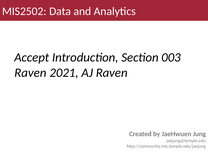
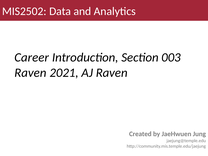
Accept: Accept -> Career (32, 57)
